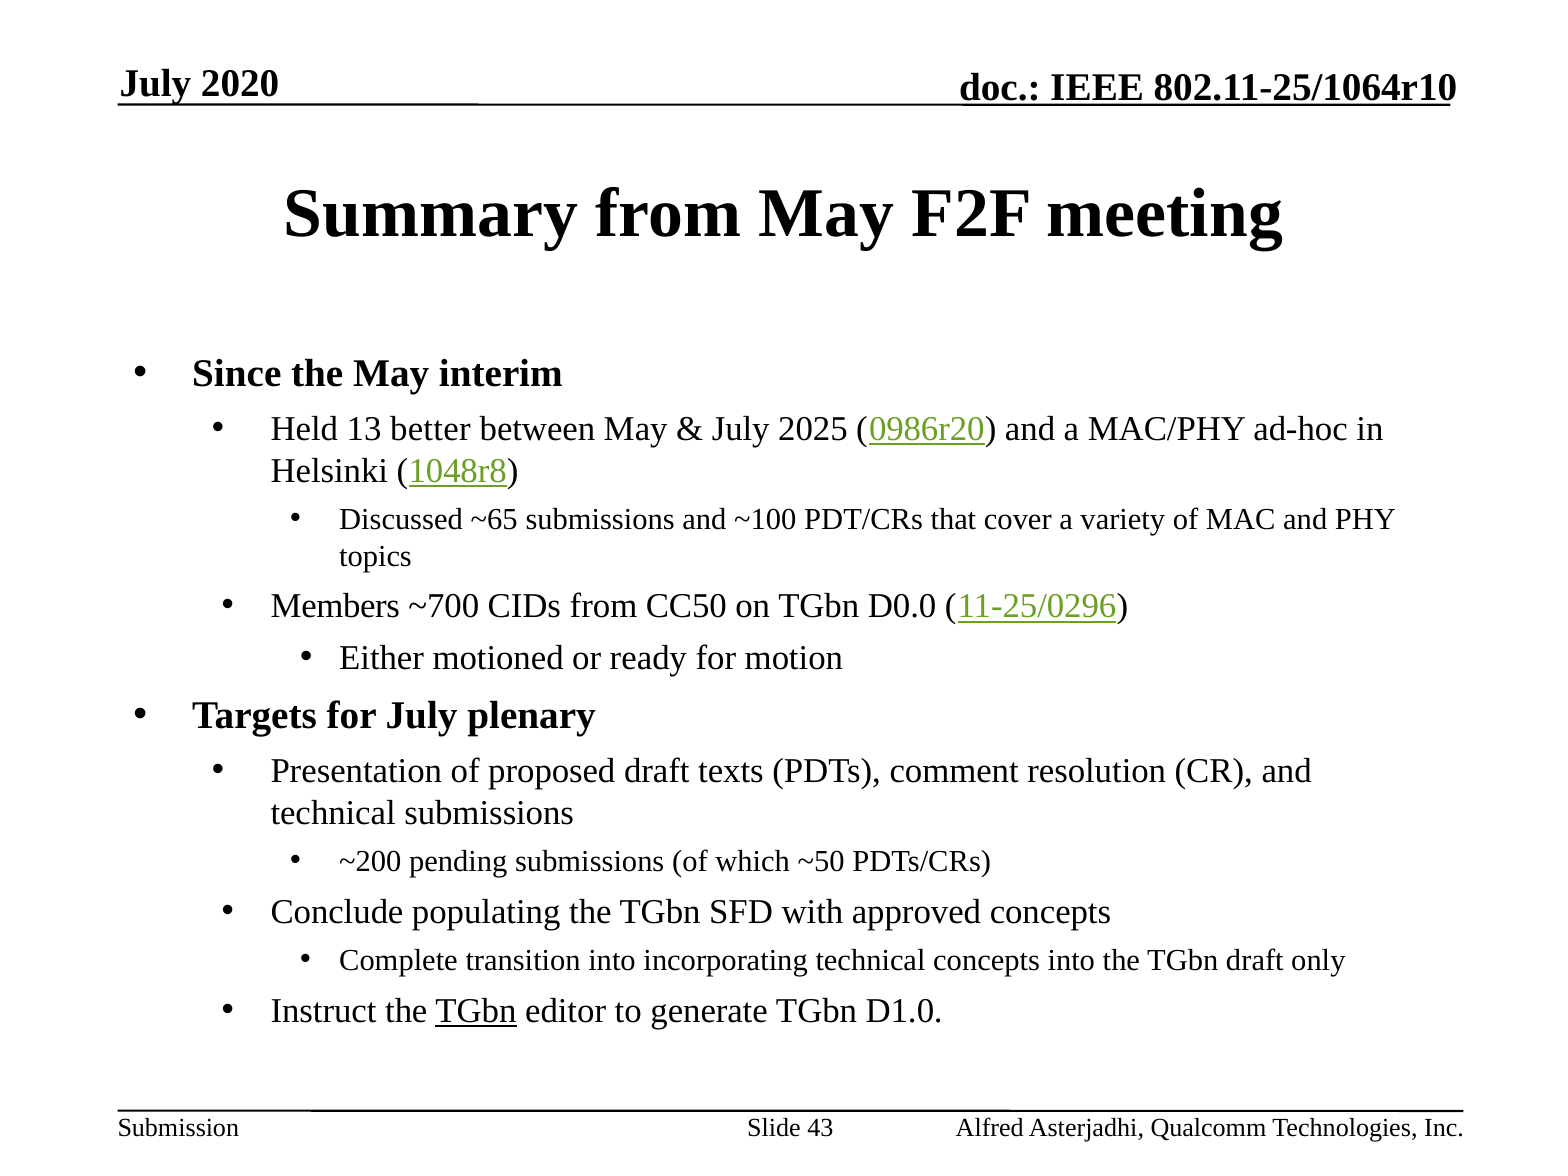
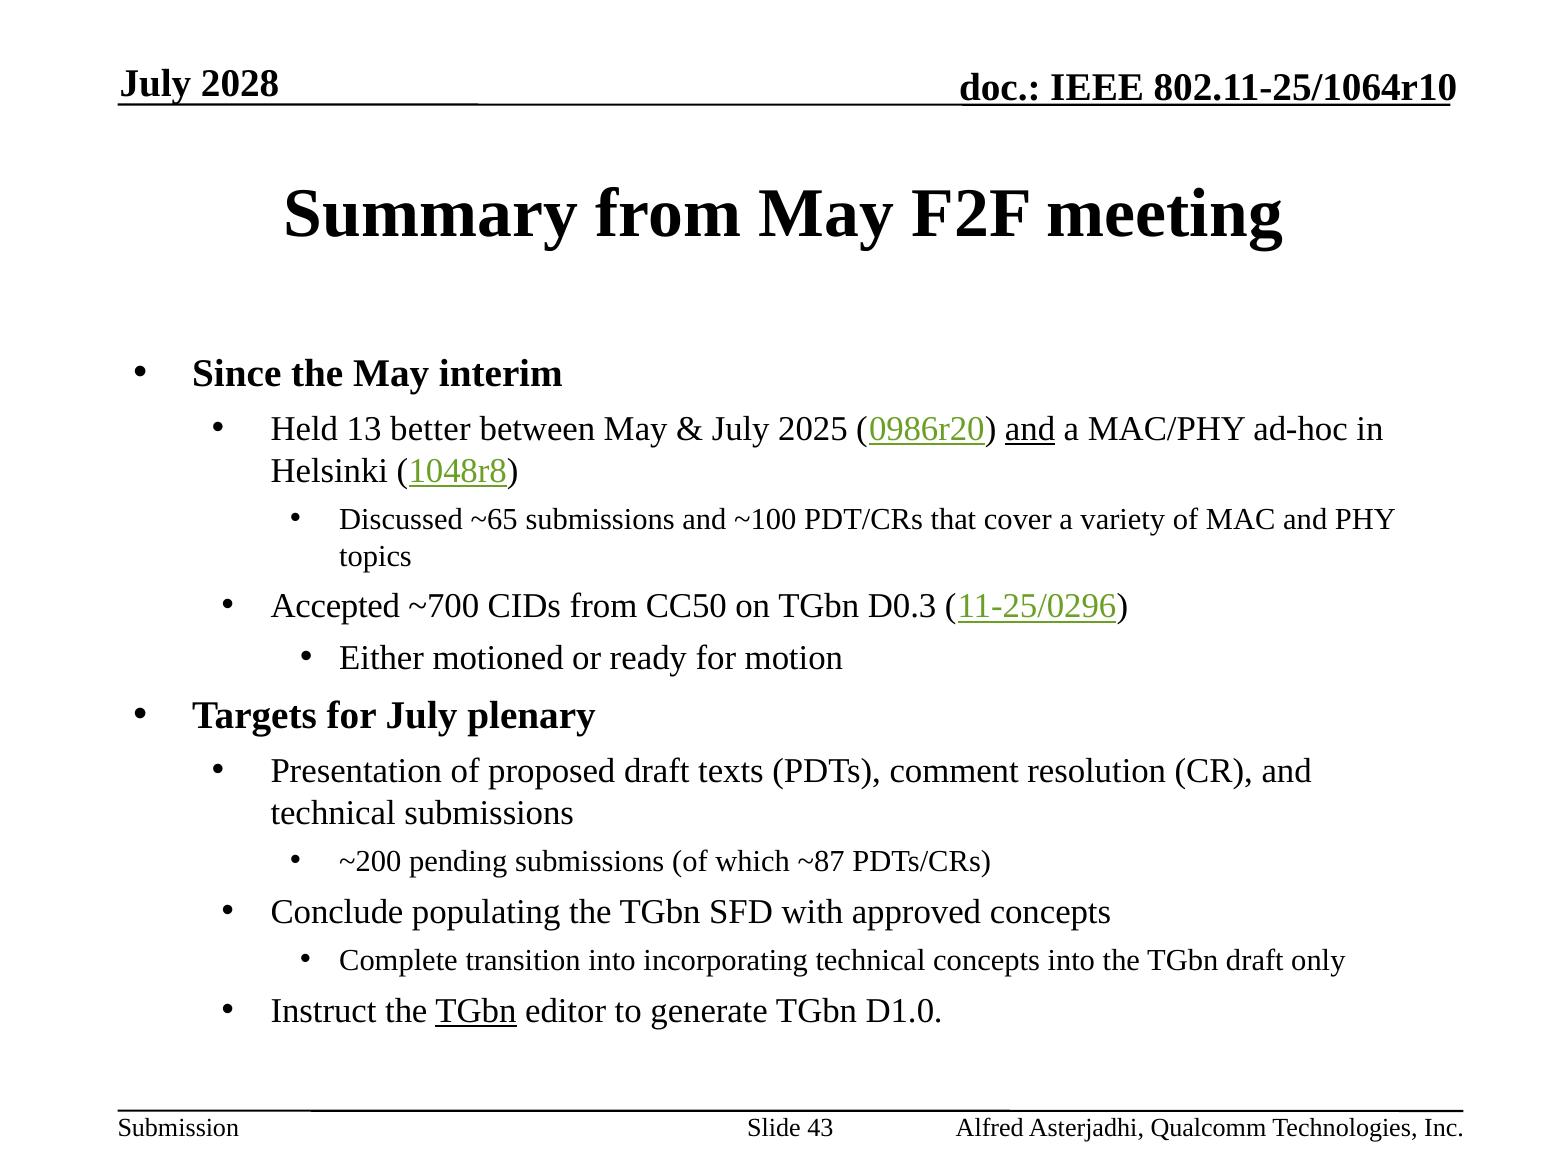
2020: 2020 -> 2028 (240, 83)
and underline: none -> present (1030, 429)
Members: Members -> Accepted (335, 606)
D0.0: D0.0 -> D0.3 (902, 606)
~50: ~50 -> ~87 (821, 861)
